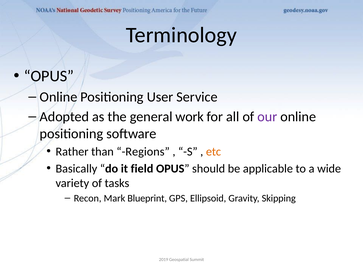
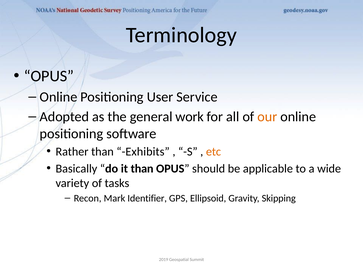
our colour: purple -> orange (267, 117)
Regions: Regions -> Exhibits (143, 152)
it field: field -> than (142, 169)
Blueprint: Blueprint -> Identifier (147, 198)
